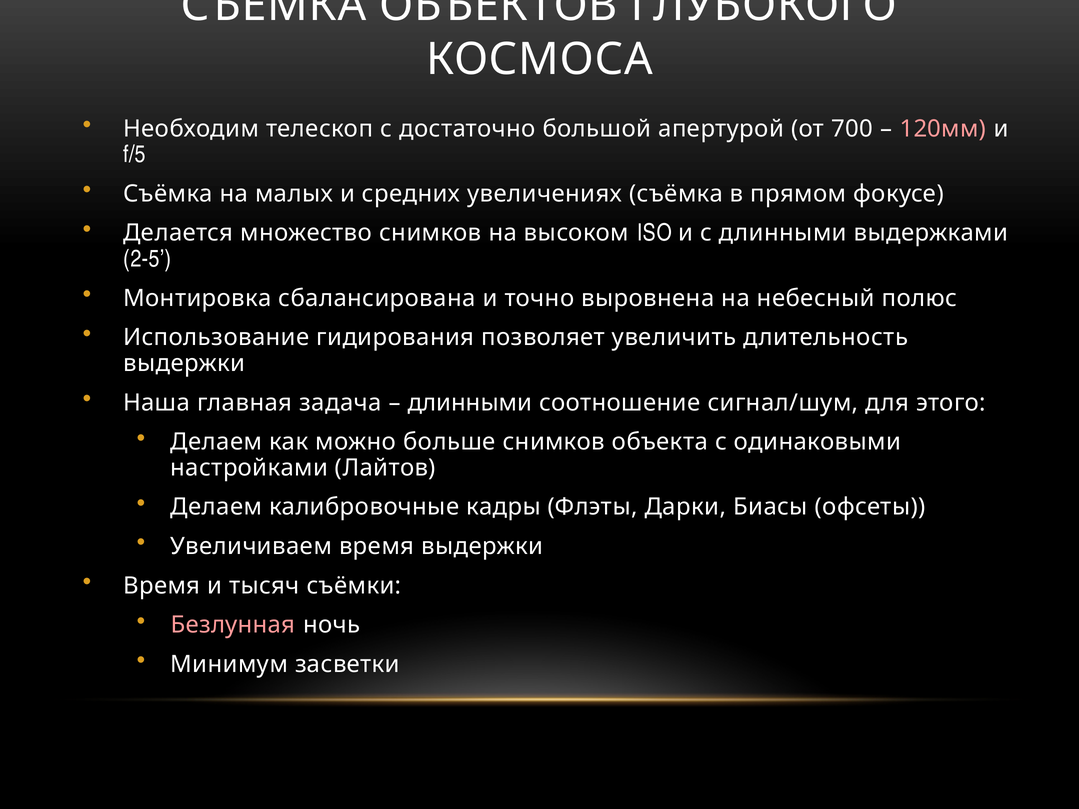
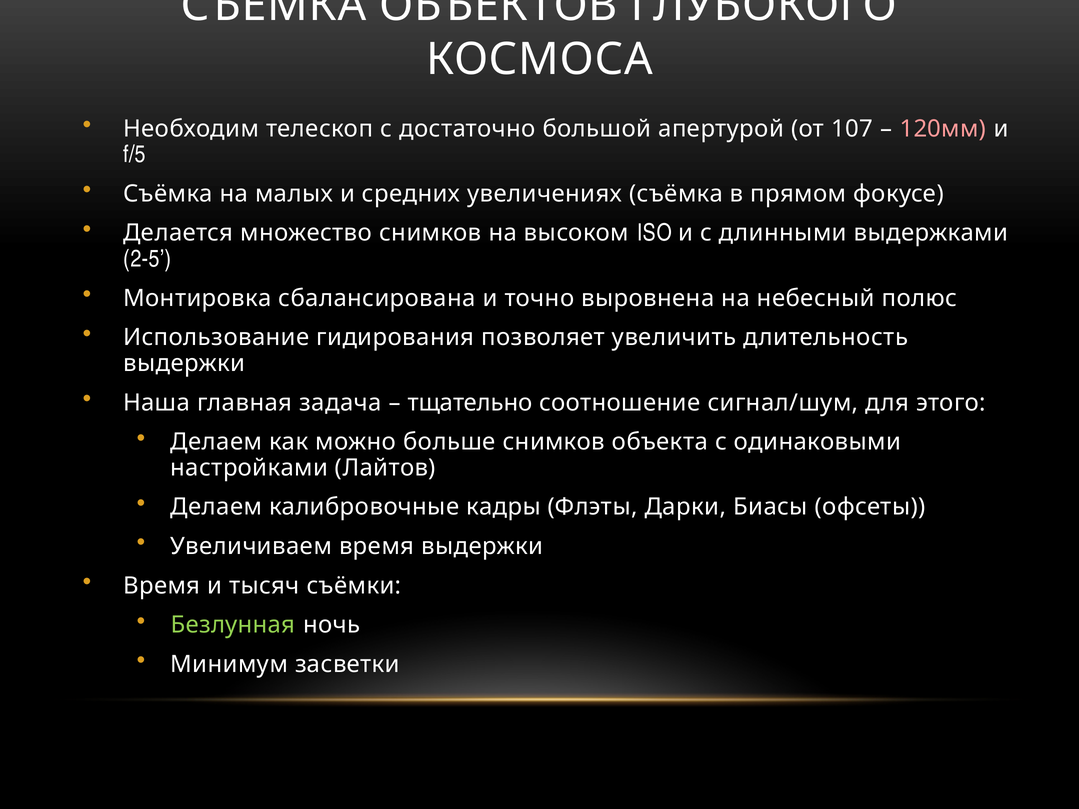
700: 700 -> 107 (852, 129)
длинными: длинными -> тщательно (470, 403)
Безлунная colour: pink -> light green (233, 625)
